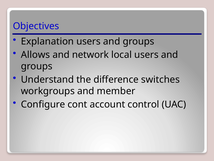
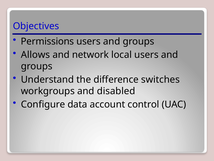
Explanation: Explanation -> Permissions (47, 41)
member: member -> disabled (116, 91)
cont: cont -> data (77, 104)
